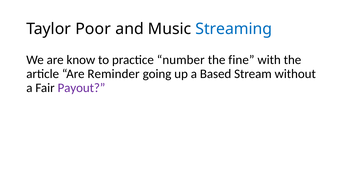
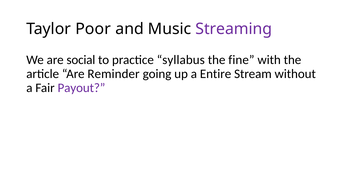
Streaming colour: blue -> purple (234, 29)
know: know -> social (81, 60)
number: number -> syllabus (181, 60)
Based: Based -> Entire (216, 74)
